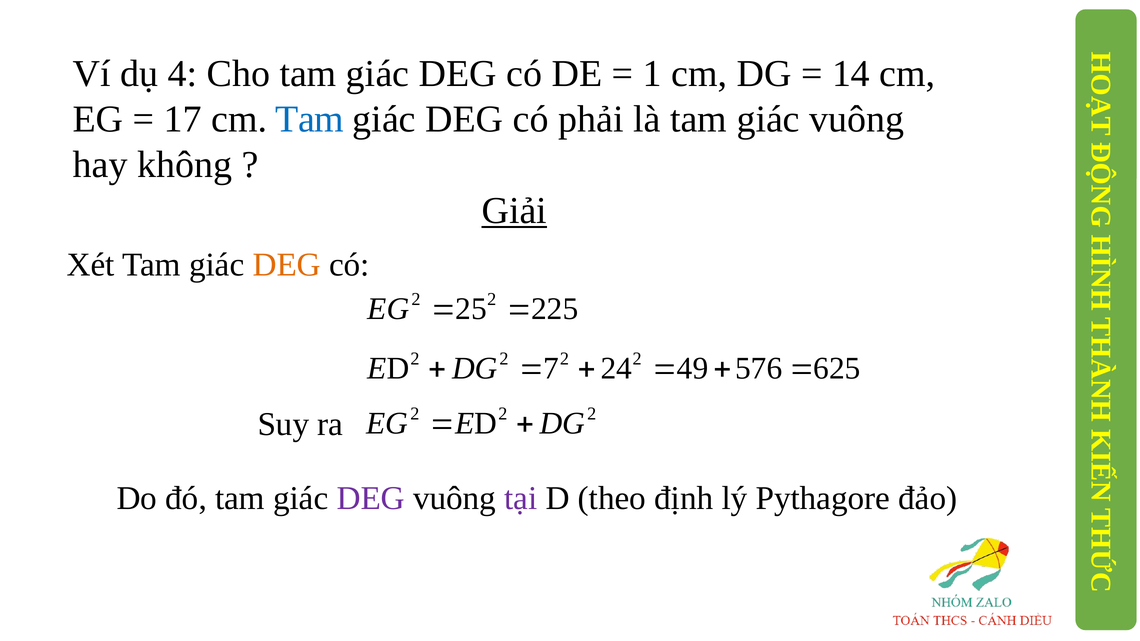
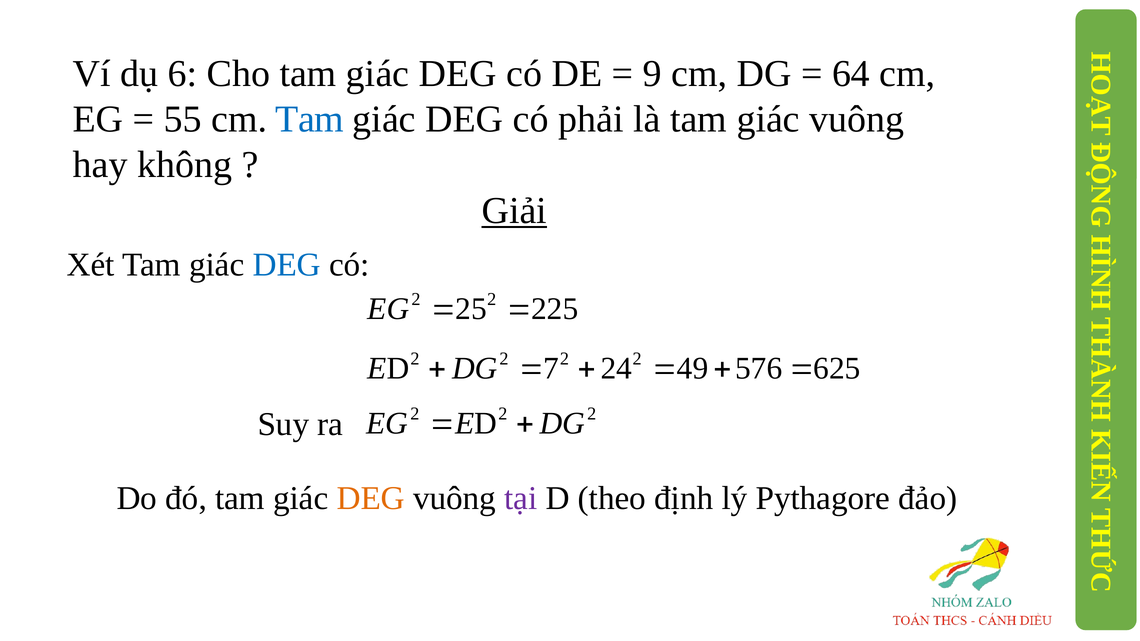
4: 4 -> 6 (182, 74)
1: 1 -> 9 (652, 74)
14: 14 -> 64 (851, 74)
17: 17 -> 55 (183, 119)
DEG colour: orange -> blue (287, 265)
DEG colour: purple -> orange (371, 498)
